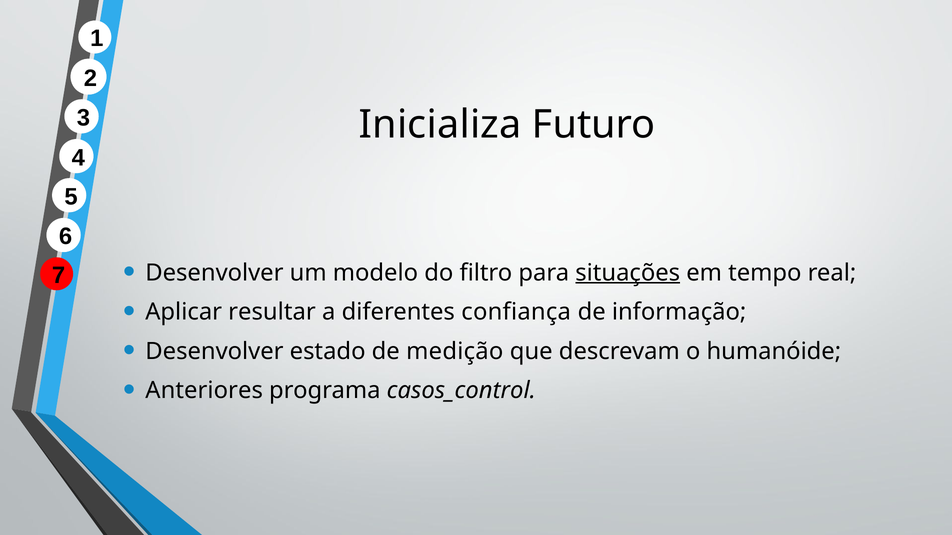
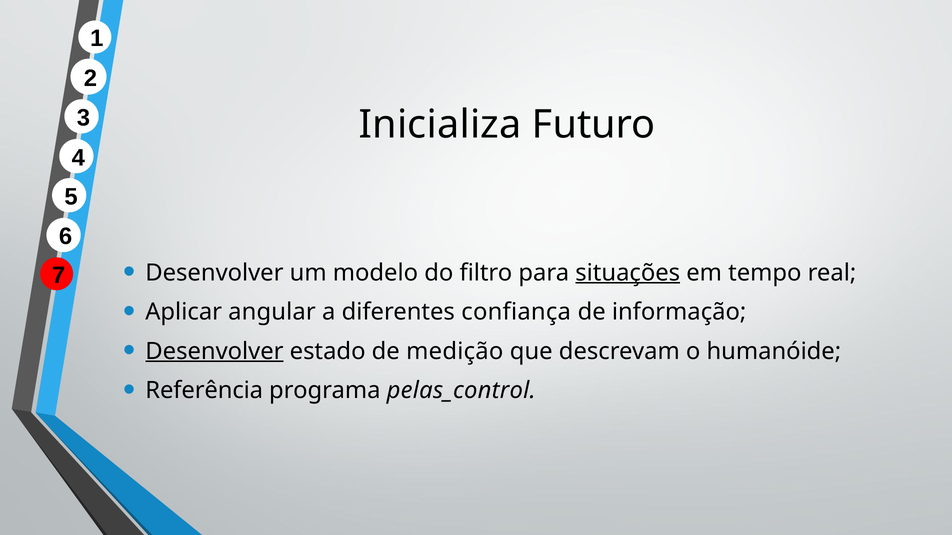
resultar: resultar -> angular (272, 312)
Desenvolver underline: none -> present (214, 352)
Anteriores: Anteriores -> Referência (204, 391)
casos_control: casos_control -> pelas_control (461, 391)
